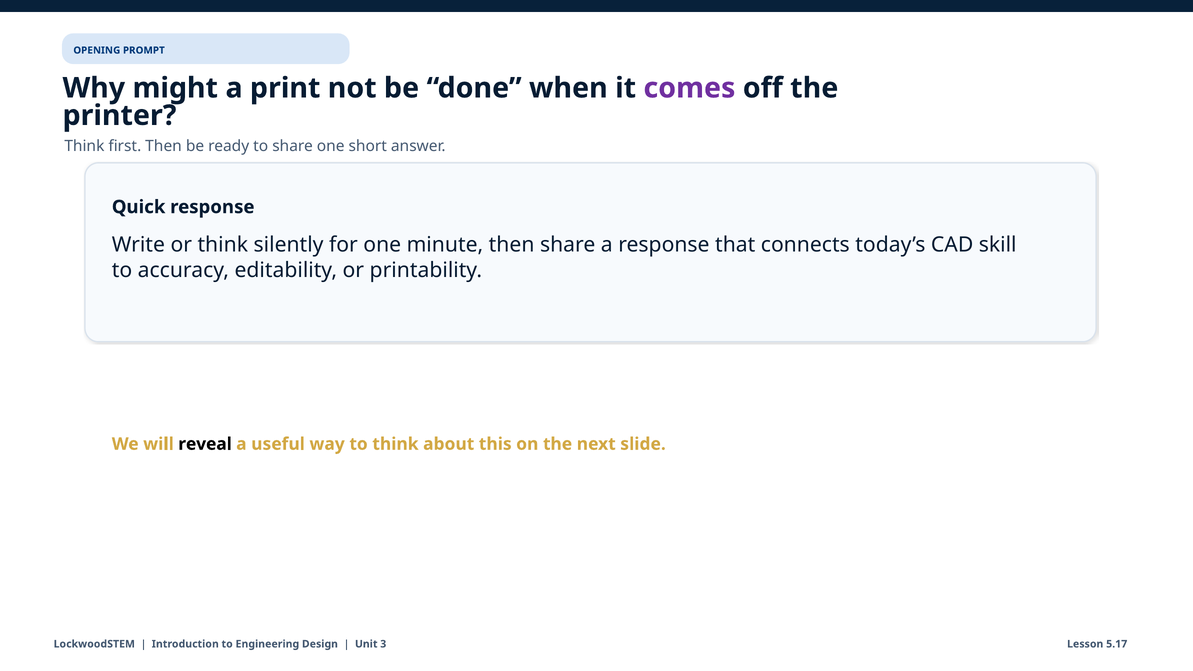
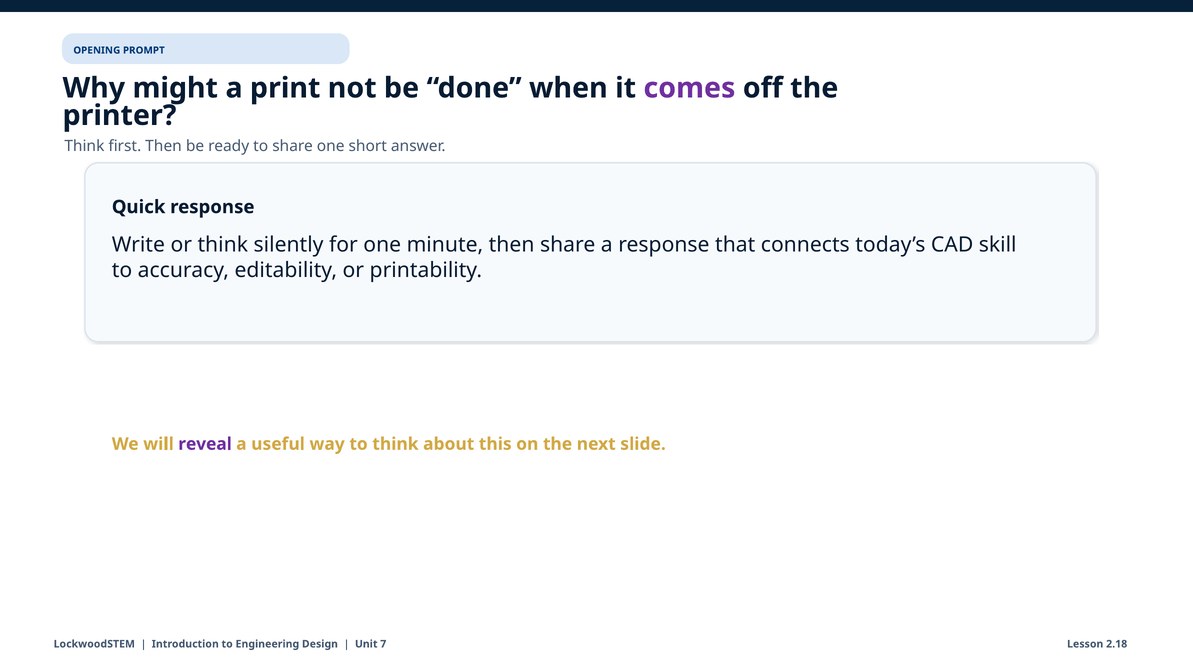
reveal colour: black -> purple (205, 444)
3: 3 -> 7 (383, 644)
5.17: 5.17 -> 2.18 (1117, 644)
